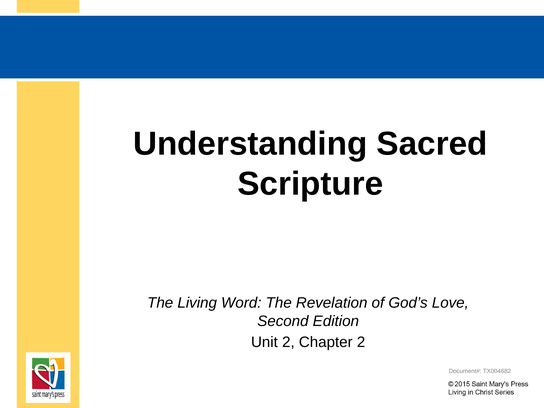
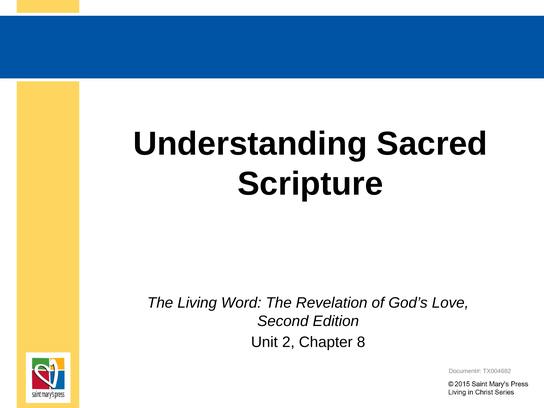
Chapter 2: 2 -> 8 (361, 342)
